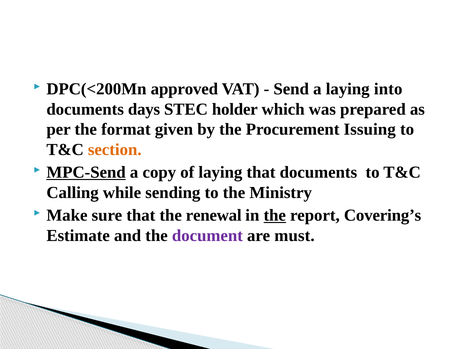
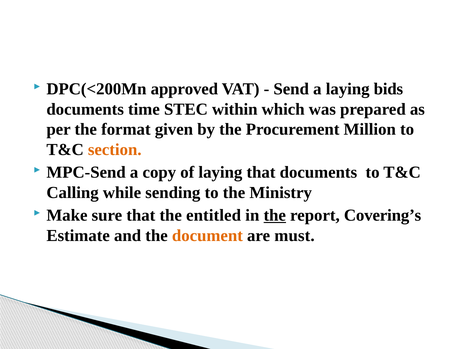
into: into -> bids (388, 89)
days: days -> time (144, 109)
holder: holder -> within (235, 109)
Issuing: Issuing -> Million (370, 129)
MPC-Send underline: present -> none (86, 172)
renewal: renewal -> entitled (214, 215)
document colour: purple -> orange (207, 235)
